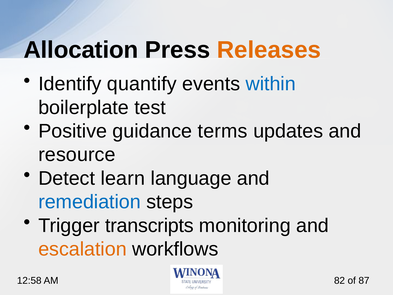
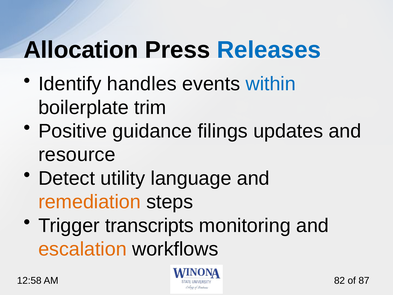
Releases colour: orange -> blue (269, 50)
quantify: quantify -> handles (142, 84)
test: test -> trim (150, 107)
terms: terms -> filings (223, 131)
learn: learn -> utility (123, 178)
remediation colour: blue -> orange (90, 202)
